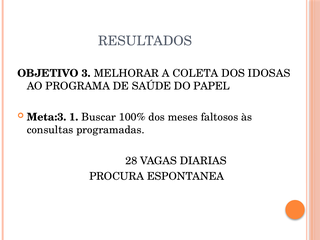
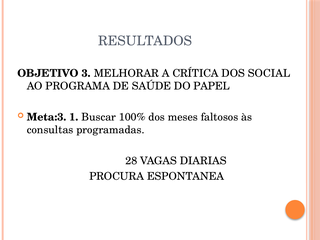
COLETA: COLETA -> CRÍTICA (196, 73)
IDOSAS: IDOSAS -> SOCIAL (269, 73)
